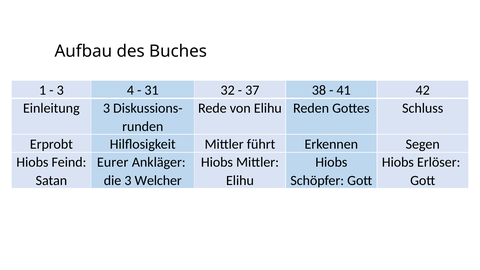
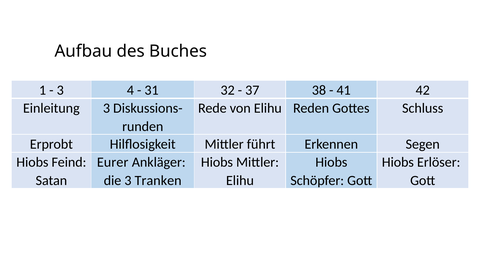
Welcher: Welcher -> Tranken (158, 181)
